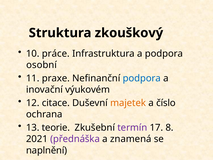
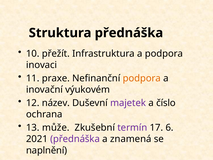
Struktura zkouškový: zkouškový -> přednáška (129, 33)
práce: práce -> přežít (56, 54)
osobní: osobní -> inovaci (42, 65)
podpora colour: blue -> orange (142, 78)
citace: citace -> název (56, 103)
majetek colour: orange -> purple (128, 103)
teorie: teorie -> může (56, 127)
8: 8 -> 6 (170, 127)
